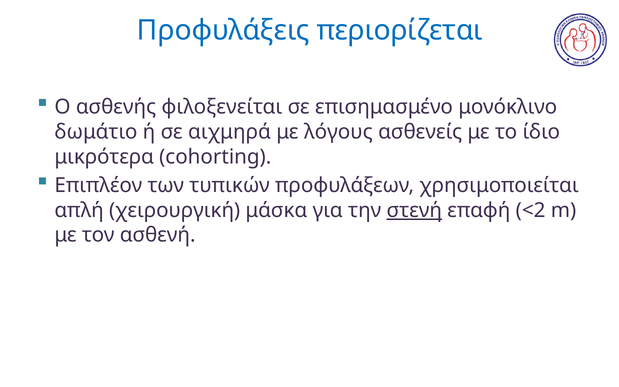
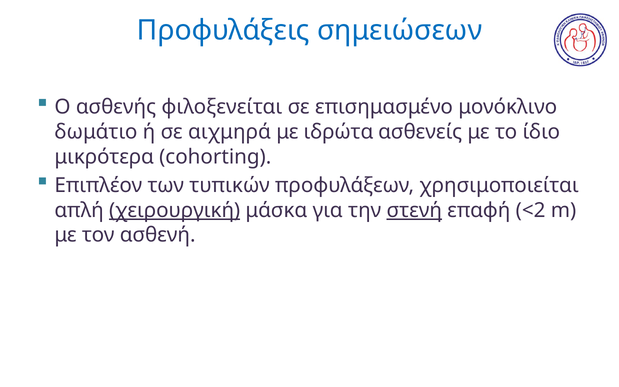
περιορίζεται: περιορίζεται -> σημειώσεων (400, 30)
λόγους: λόγους -> ιδρώτα (338, 132)
χειρουργική underline: none -> present (175, 210)
